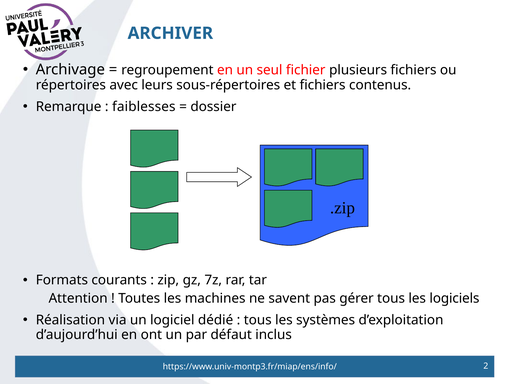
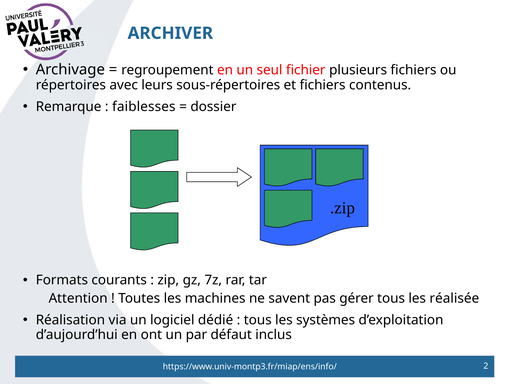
logiciels: logiciels -> réalisée (454, 298)
